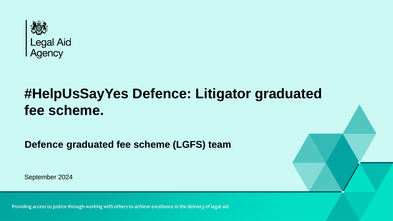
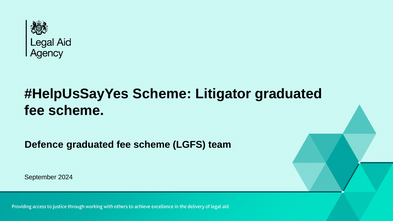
Defence: Defence -> Scheme (162, 94)
